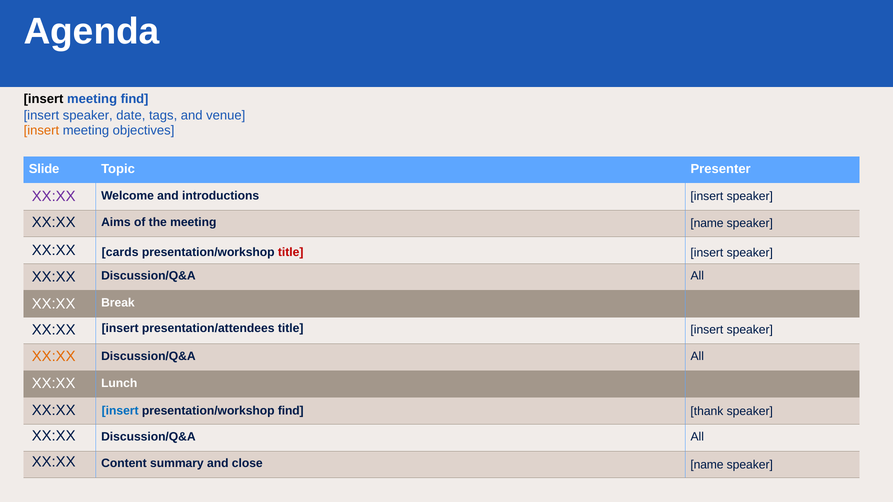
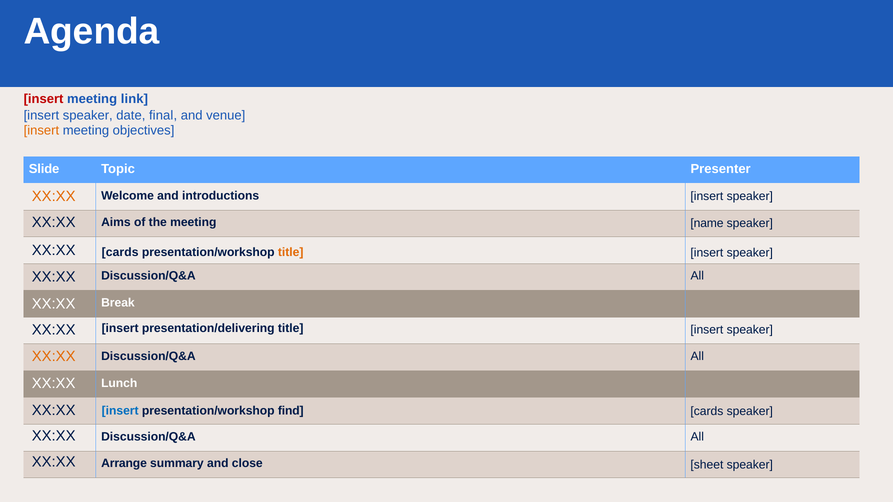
insert colour: black -> red (44, 99)
meeting find: find -> link (134, 99)
tags: tags -> final (163, 115)
XX:XX colour: purple -> orange (54, 196)
title colour: red -> orange (291, 252)
presentation/attendees: presentation/attendees -> presentation/delivering (208, 329)
thank: thank -> cards (707, 412)
Content: Content -> Arrange (124, 464)
name: name -> sheet (707, 465)
